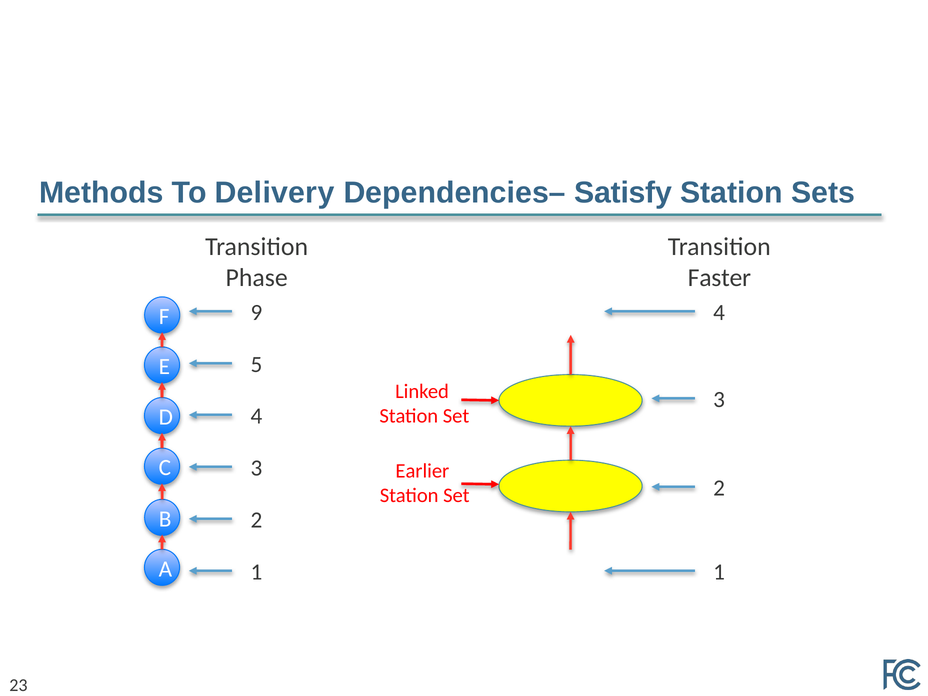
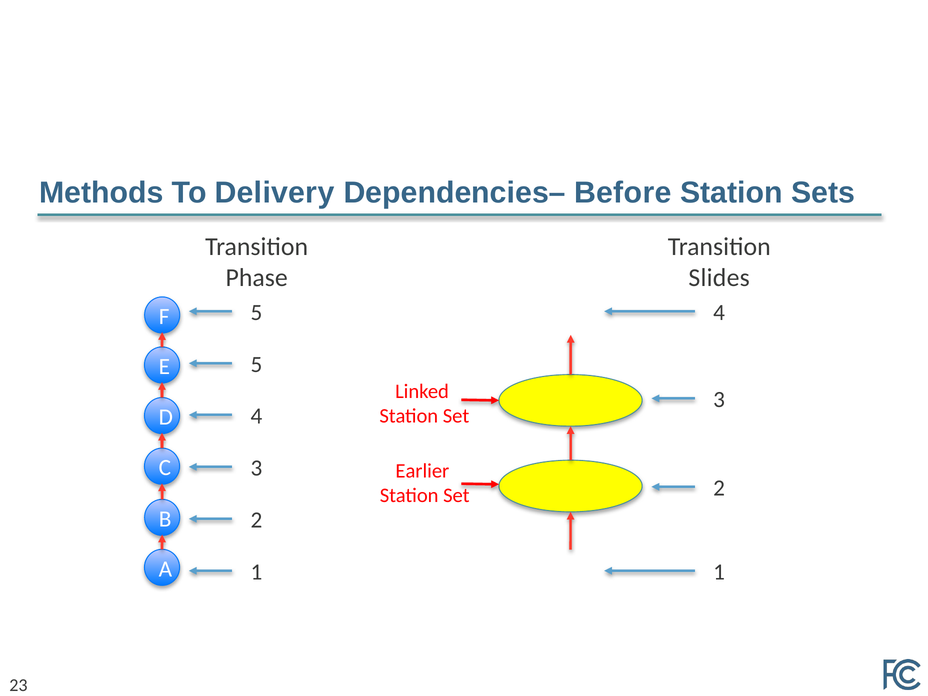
Satisfy: Satisfy -> Before (623, 193)
Faster: Faster -> Slides (719, 278)
F 9: 9 -> 5 (256, 313)
